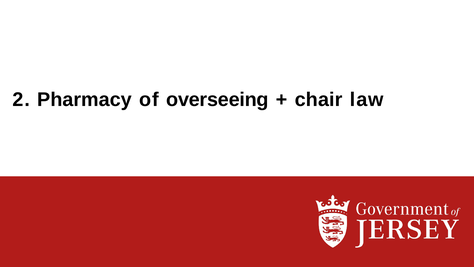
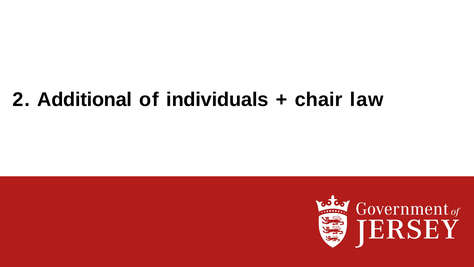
Pharmacy: Pharmacy -> Additional (85, 100)
overseeing: overseeing -> individuals (217, 100)
